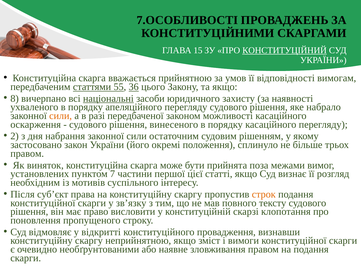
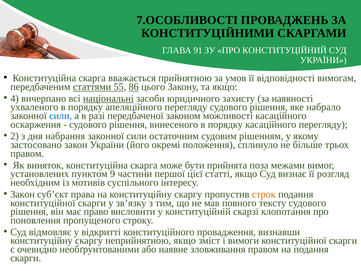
15: 15 -> 91 (198, 50)
КОНСТИТУЦІЙНИЙ underline: present -> none (285, 50)
36: 36 -> 86 (134, 87)
8: 8 -> 4 (15, 98)
сили colour: orange -> blue (61, 116)
7: 7 -> 9 (113, 174)
Після: Після -> Закон (23, 194)
